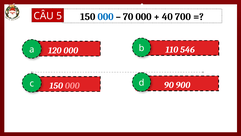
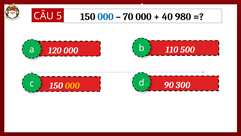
700: 700 -> 980 (183, 17)
546: 546 -> 500 (187, 49)
900: 900 -> 300 (183, 85)
000 colour: pink -> yellow (72, 85)
